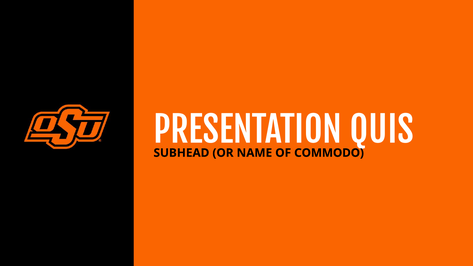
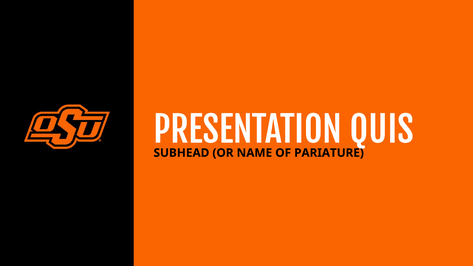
COMMODO: COMMODO -> PARIATURE (329, 153)
